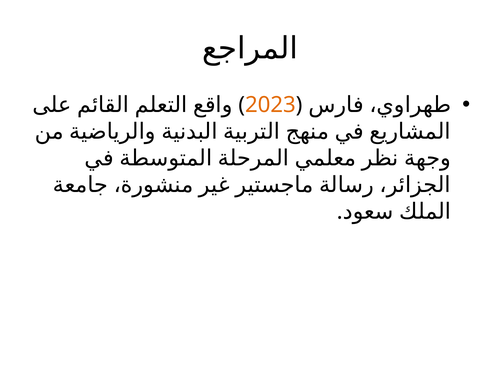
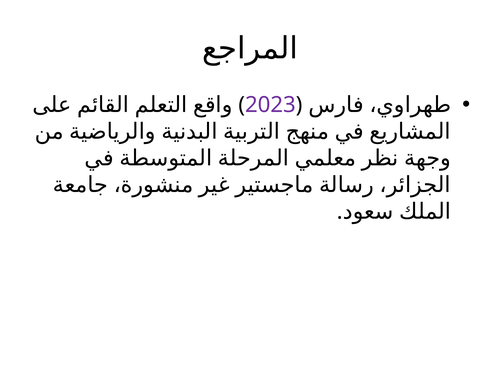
2023 colour: orange -> purple (271, 105)
